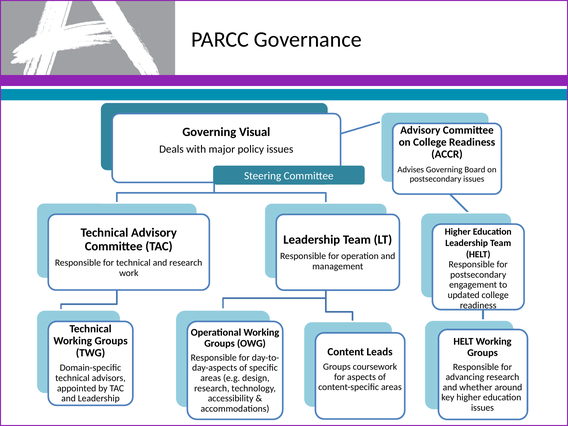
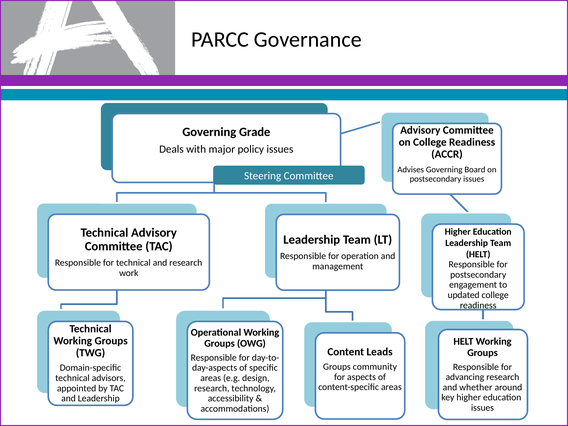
Visual: Visual -> Grade (255, 132)
coursework: coursework -> community (375, 367)
